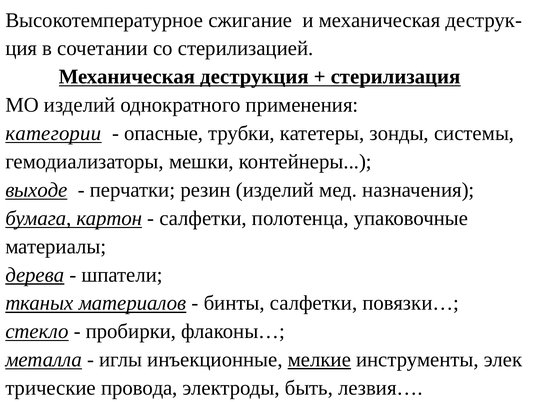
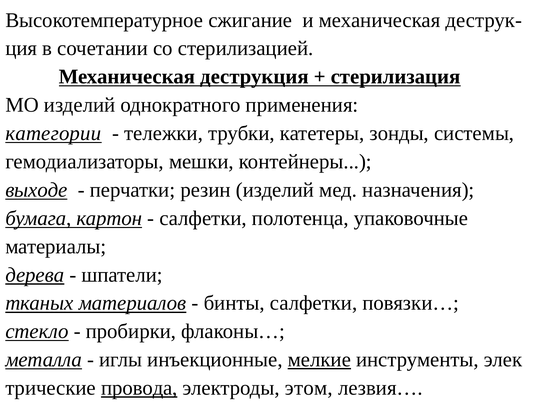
опасные: опасные -> тележки (164, 133)
провода underline: none -> present (139, 387)
быть: быть -> этом (309, 387)
